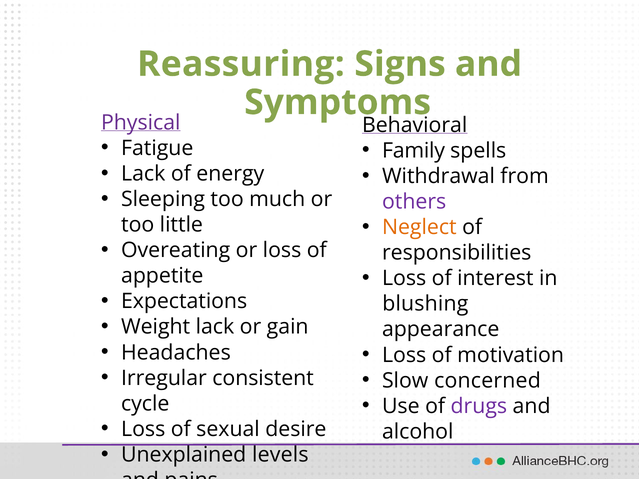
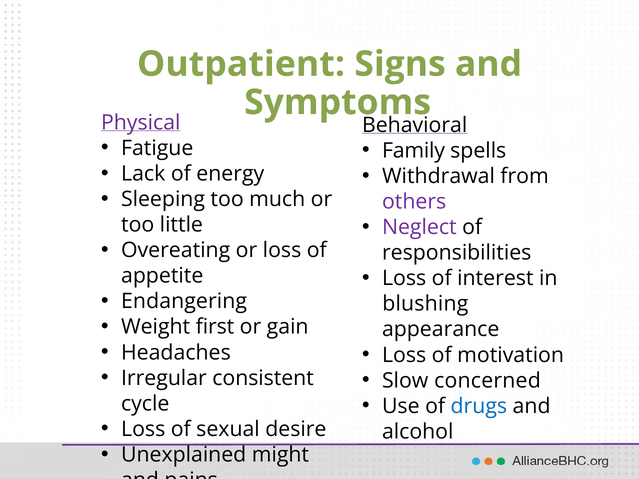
Reassuring: Reassuring -> Outpatient (241, 64)
Neglect colour: orange -> purple (419, 227)
Expectations: Expectations -> Endangering (184, 302)
Weight lack: lack -> first (215, 327)
drugs colour: purple -> blue (479, 406)
levels: levels -> might (280, 455)
